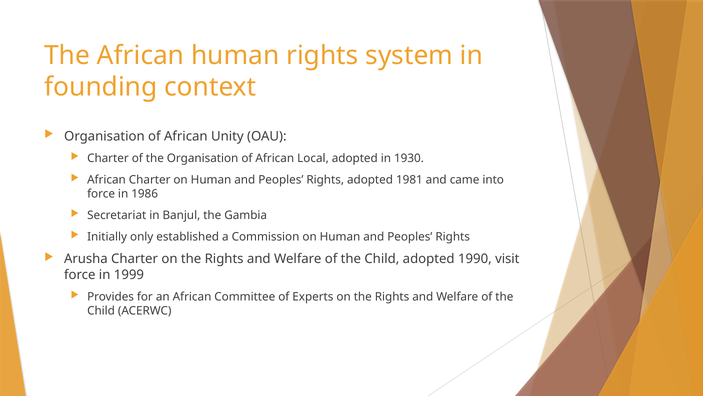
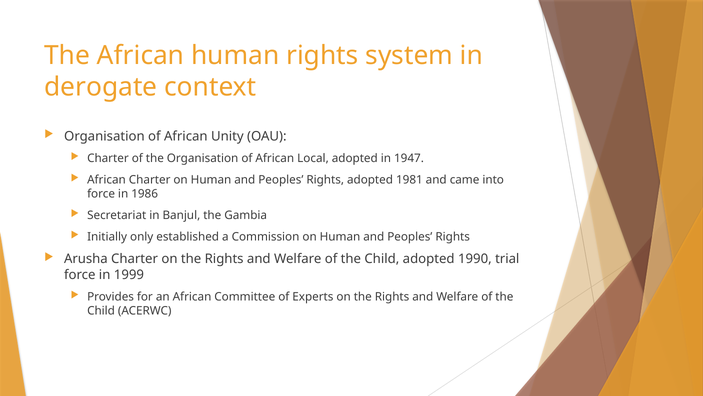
founding: founding -> derogate (101, 87)
1930: 1930 -> 1947 (409, 158)
visit: visit -> trial (507, 259)
